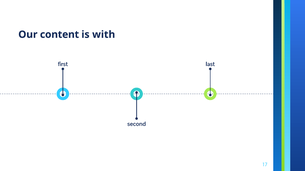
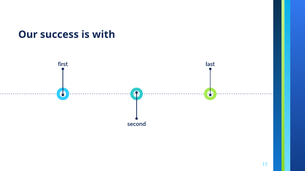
content: content -> success (59, 35)
